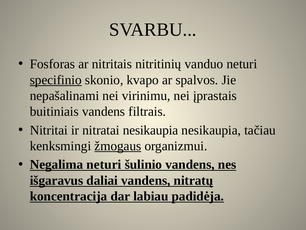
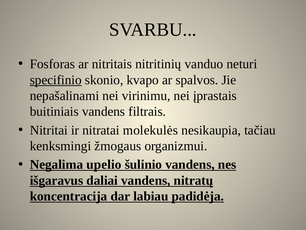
nitratai nesikaupia: nesikaupia -> molekulės (150, 130)
žmogaus underline: present -> none (118, 146)
Negalima neturi: neturi -> upelio (104, 164)
